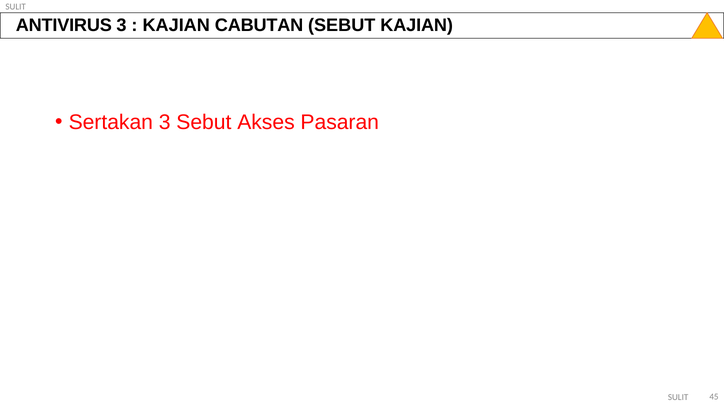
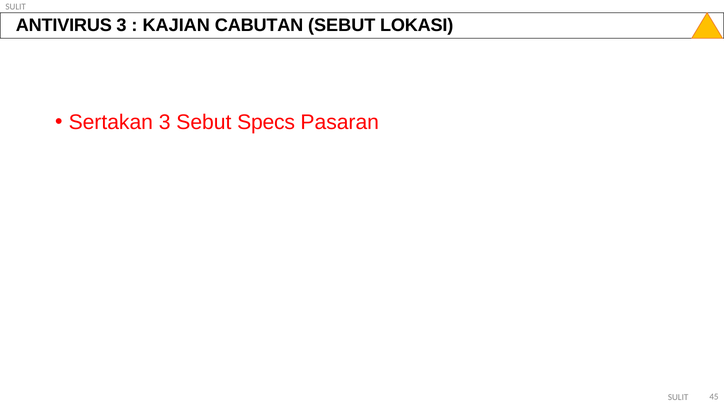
SEBUT KAJIAN: KAJIAN -> LOKASI (417, 25)
Akses: Akses -> Specs (266, 122)
